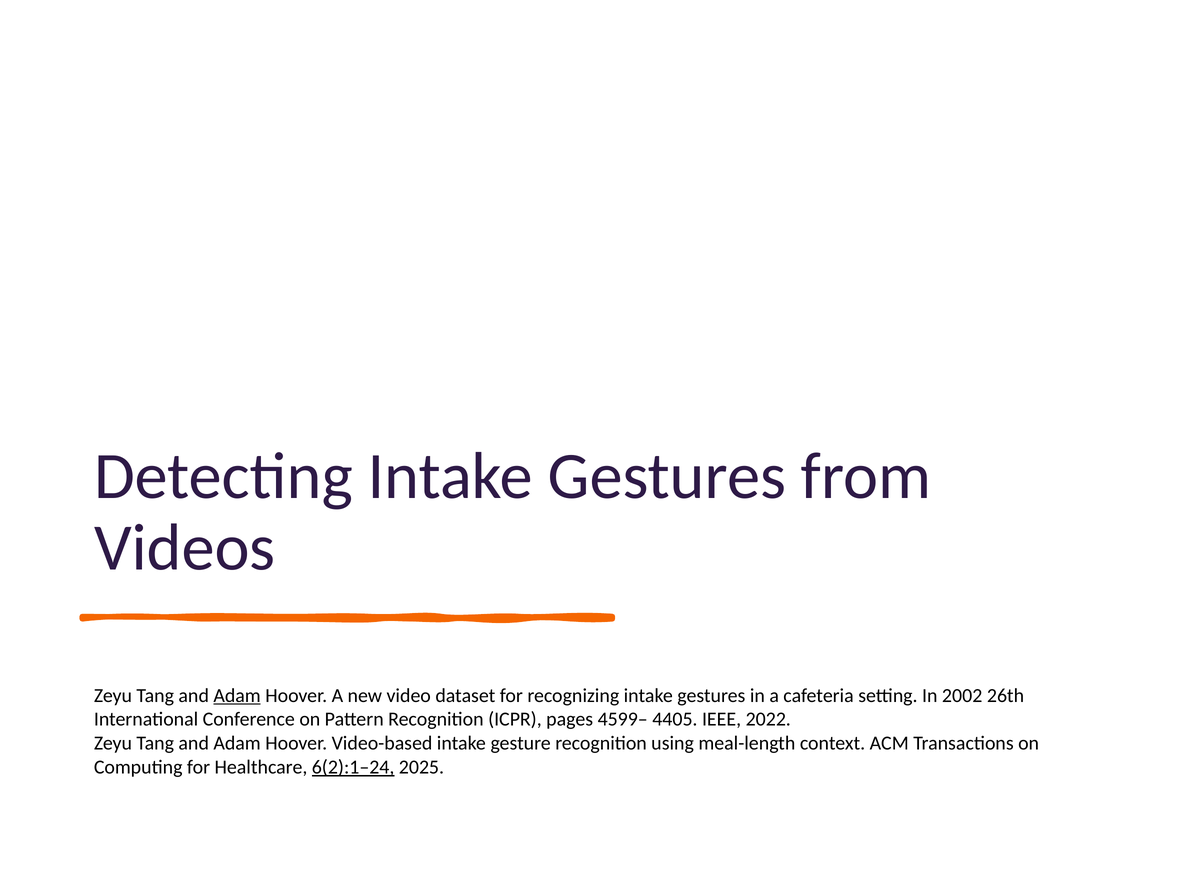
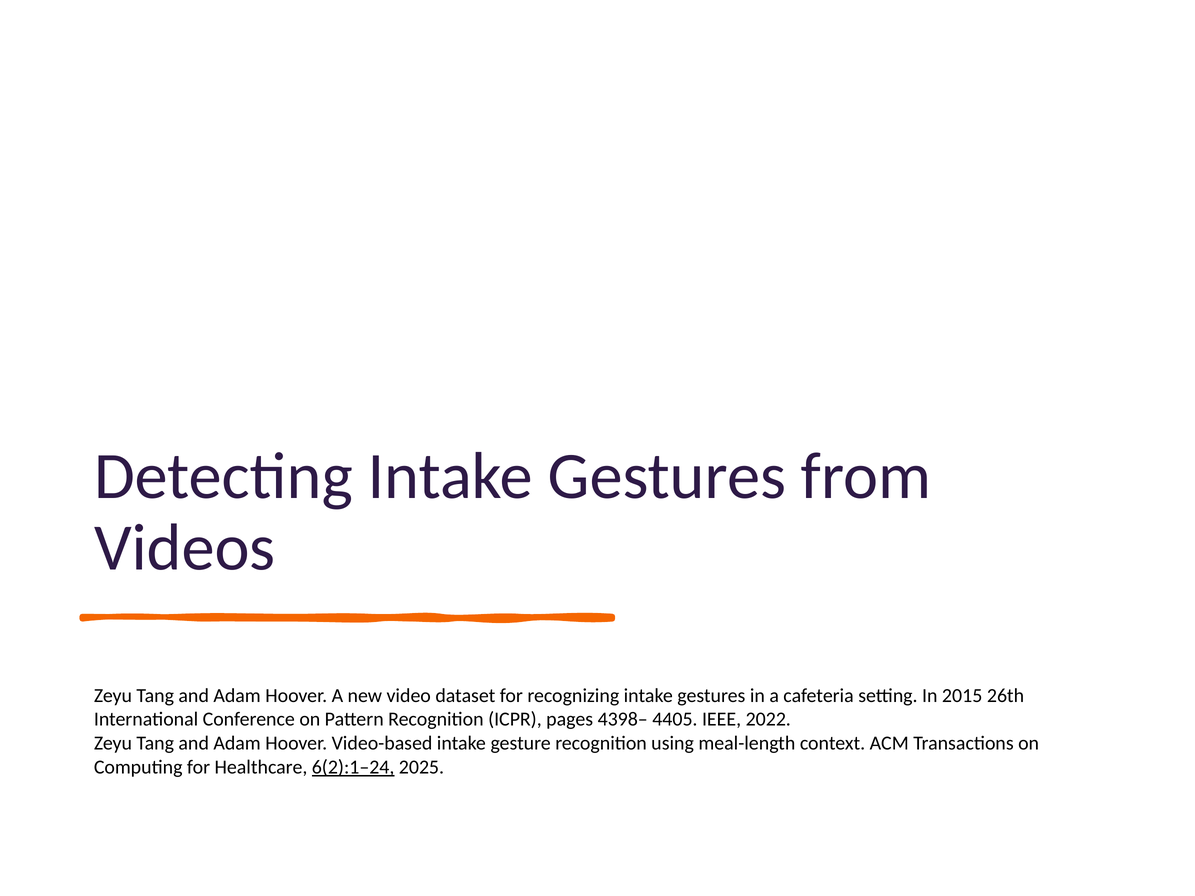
Adam underline: present -> none (237, 696)
2002: 2002 -> 2015 (962, 696)
4599–: 4599– -> 4398– (623, 720)
